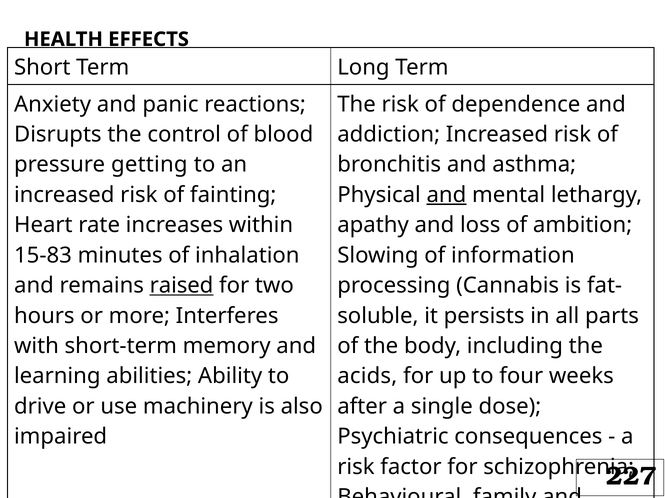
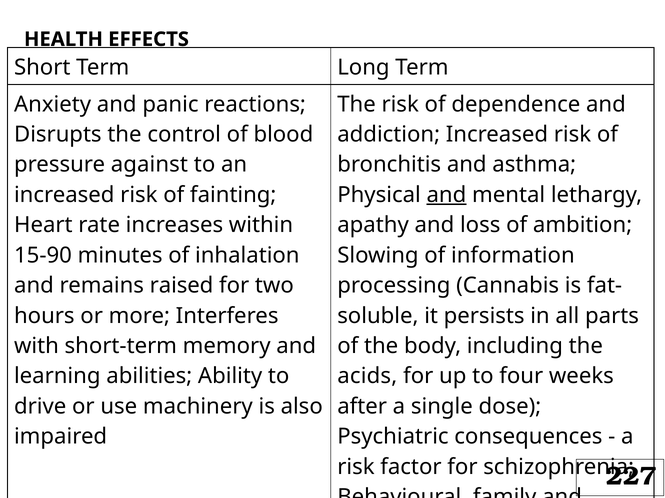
getting: getting -> against (149, 165)
15-83: 15-83 -> 15-90 (43, 256)
raised underline: present -> none (182, 286)
